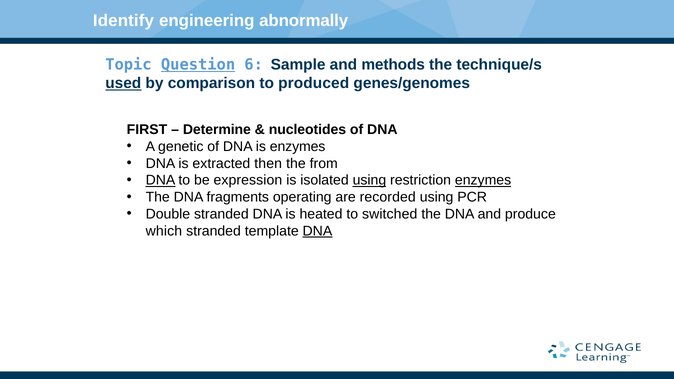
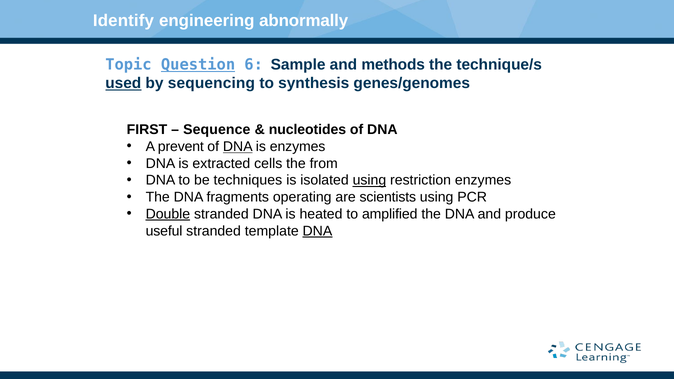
comparison: comparison -> sequencing (211, 83)
produced: produced -> synthesis (314, 83)
Determine: Determine -> Sequence (217, 130)
genetic: genetic -> prevent (181, 147)
DNA underline: none -> present (238, 147)
then: then -> cells (268, 164)
DNA underline: present -> none (160, 180)
expression: expression -> techniques (248, 180)
enzymes underline: present -> none (483, 180)
recorded: recorded -> scientists (388, 197)
Double underline: none -> present (168, 214)
switched: switched -> amplified (390, 214)
which: which -> useful (164, 231)
